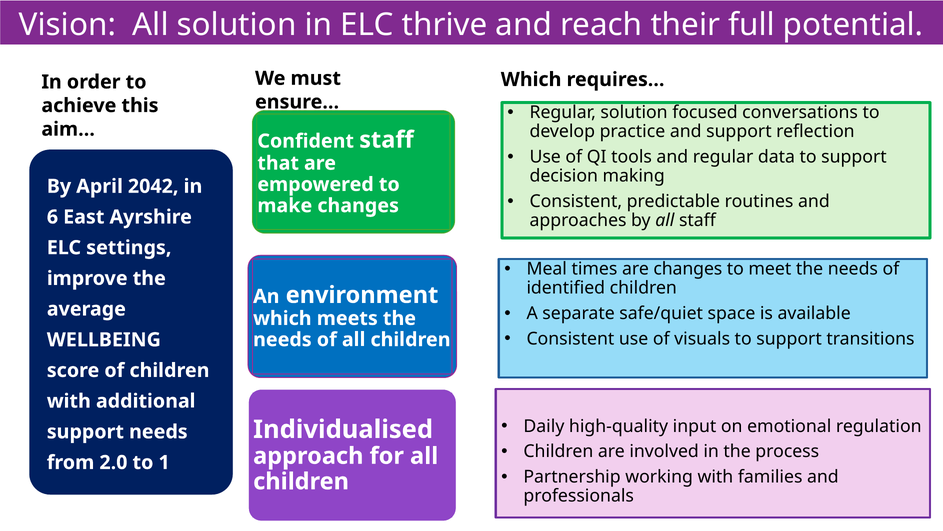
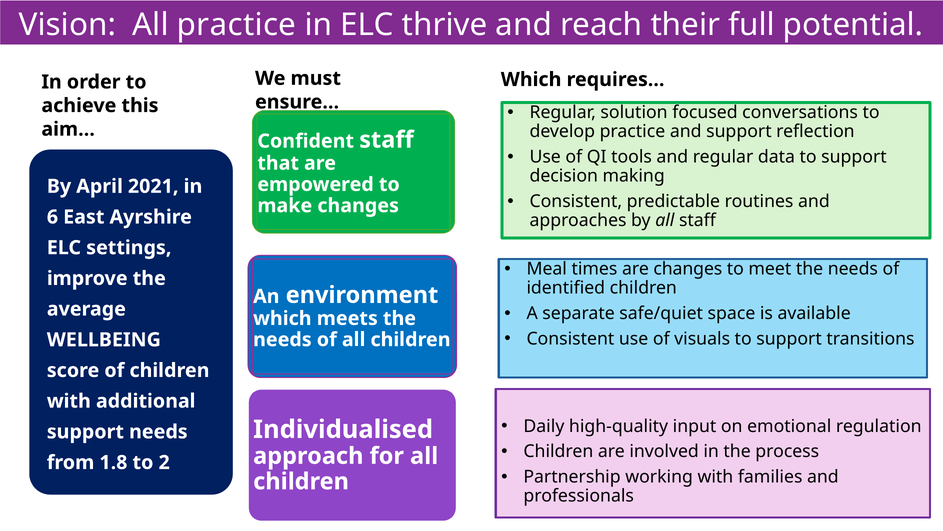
All solution: solution -> practice (236, 25)
2042: 2042 -> 2021 (153, 186)
2.0: 2.0 -> 1.8 (113, 462)
1: 1 -> 2 (164, 462)
